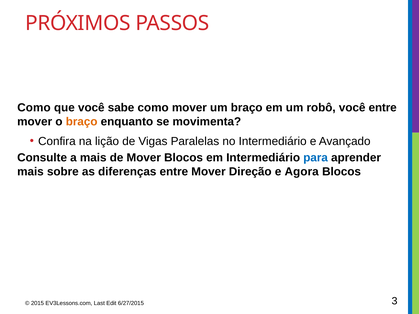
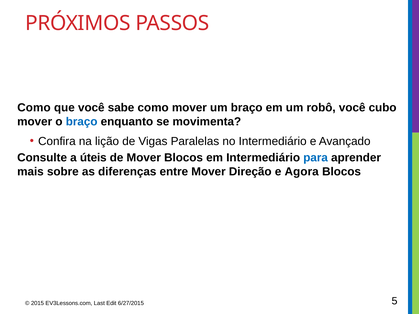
você entre: entre -> cubo (383, 108)
braço colour: orange -> blue (82, 122)
a mais: mais -> úteis (93, 158)
3: 3 -> 5 (395, 301)
